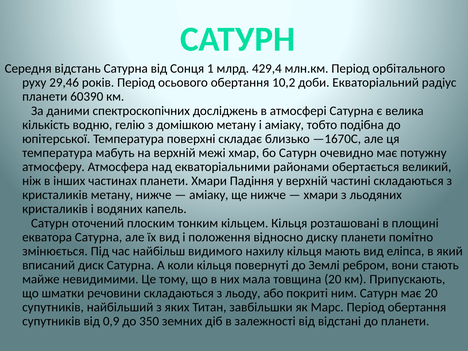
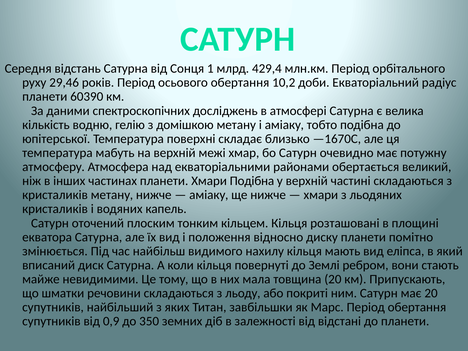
Хмари Падіння: Падіння -> Подібна (252, 181)
